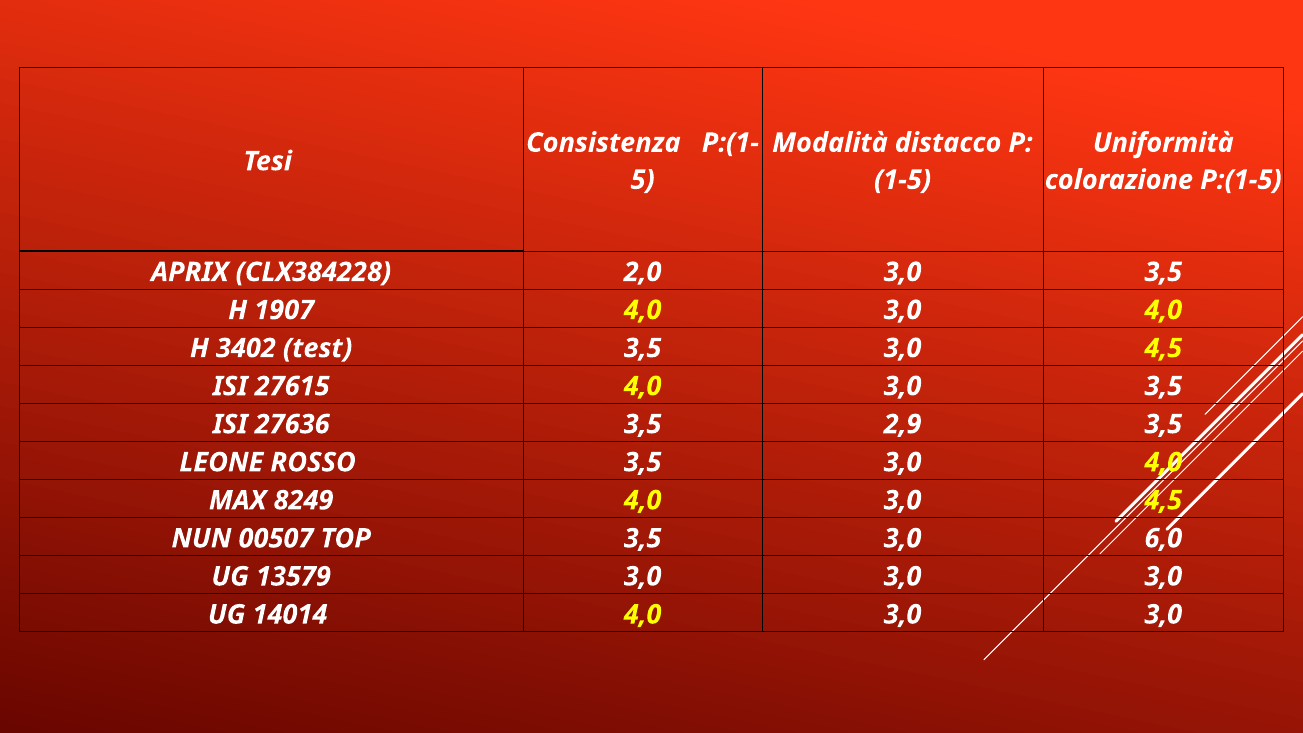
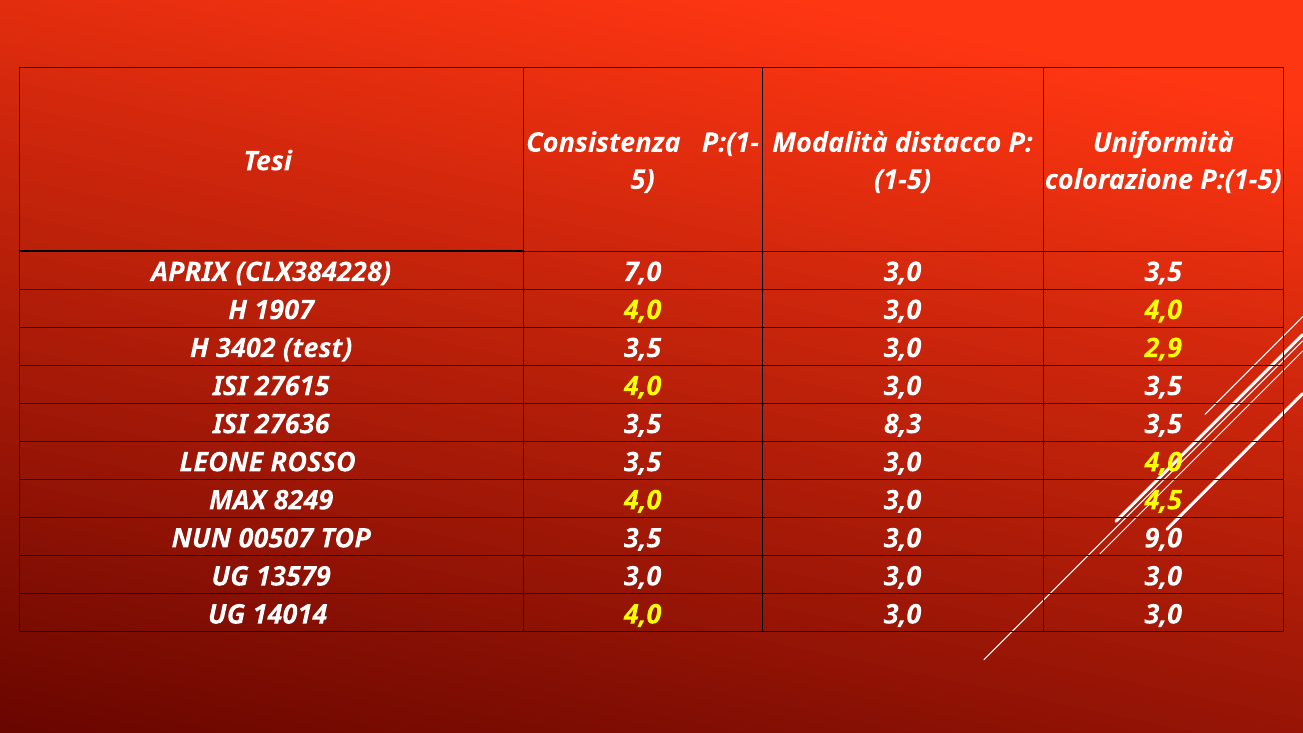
2,0: 2,0 -> 7,0 (643, 272)
3,5 3,0 4,5: 4,5 -> 2,9 (1163, 348)
2,9: 2,9 -> 8,3 (903, 424)
6,0: 6,0 -> 9,0 (1163, 538)
